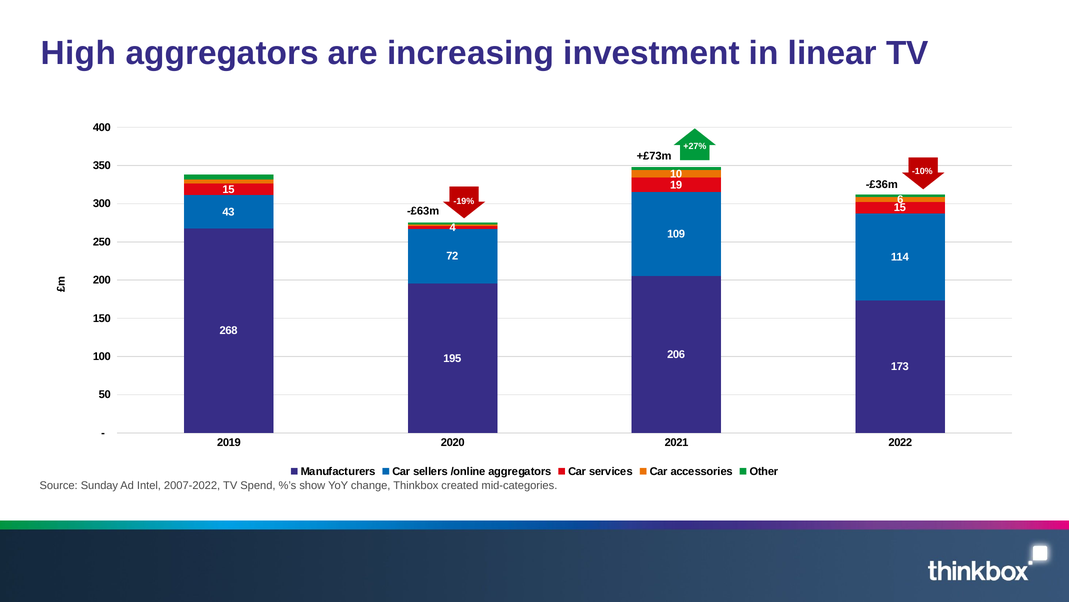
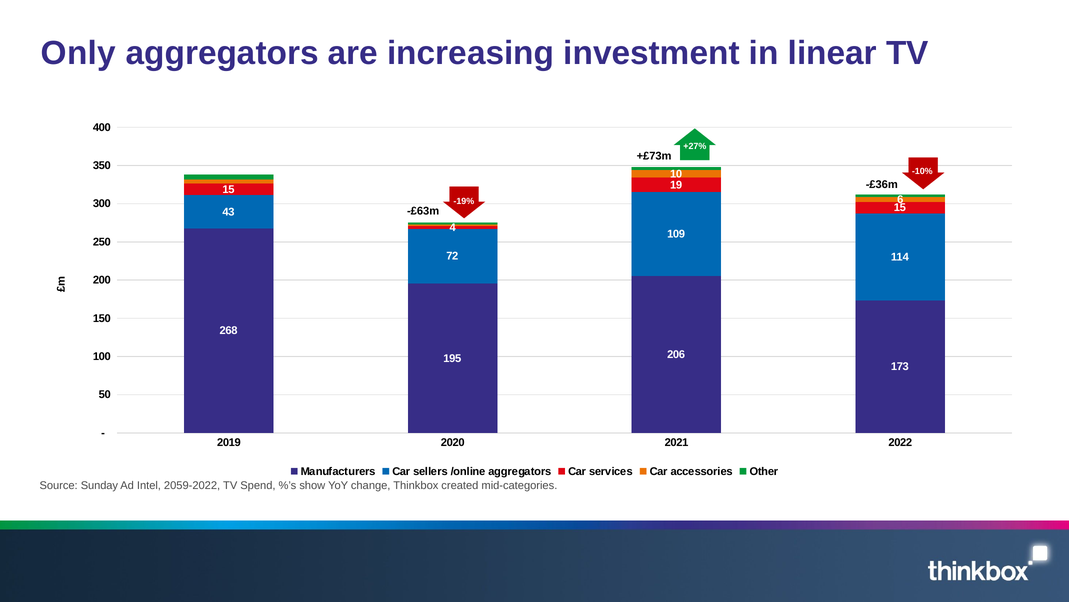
High: High -> Only (78, 53)
2007-2022: 2007-2022 -> 2059-2022 (192, 485)
